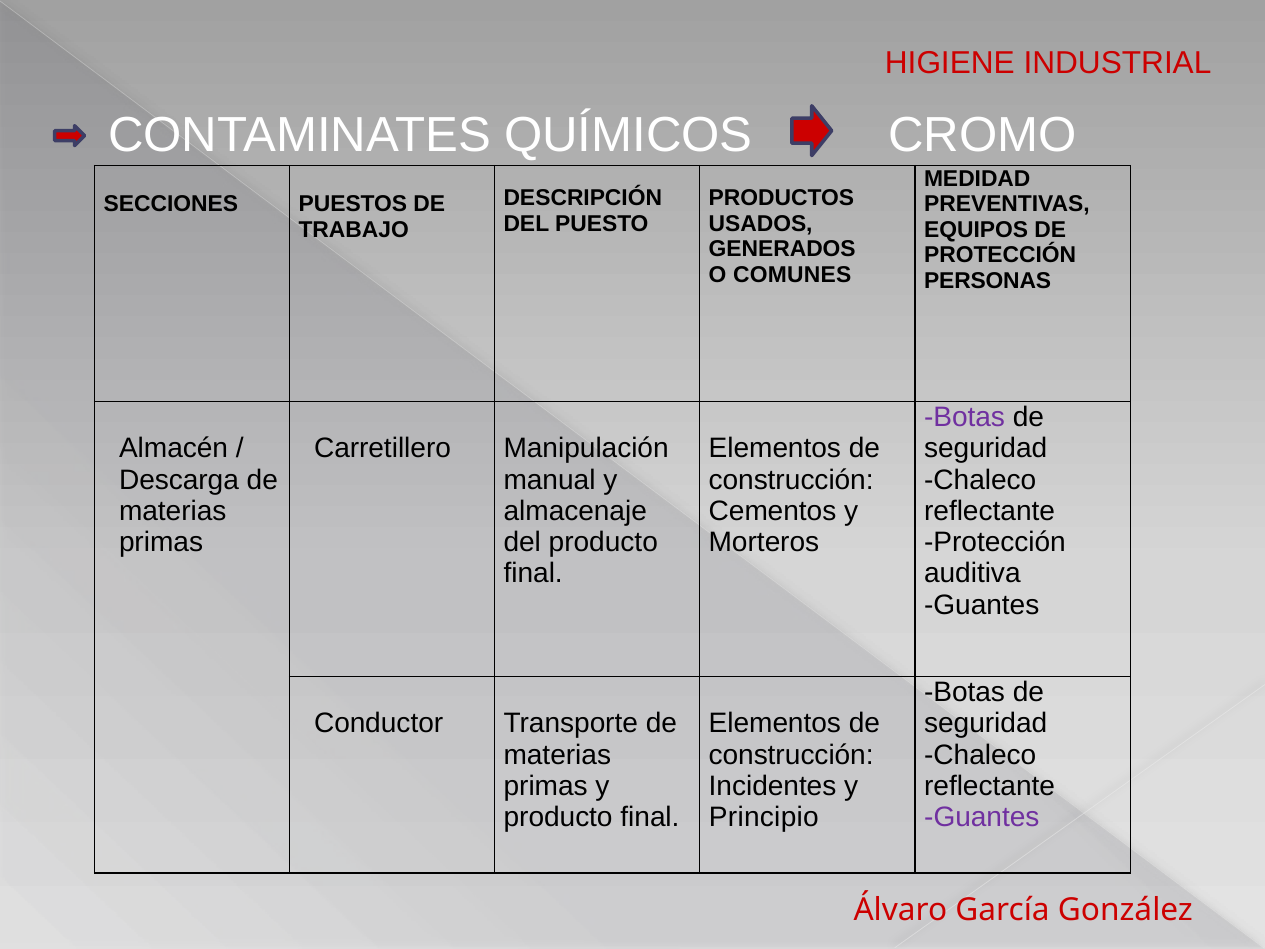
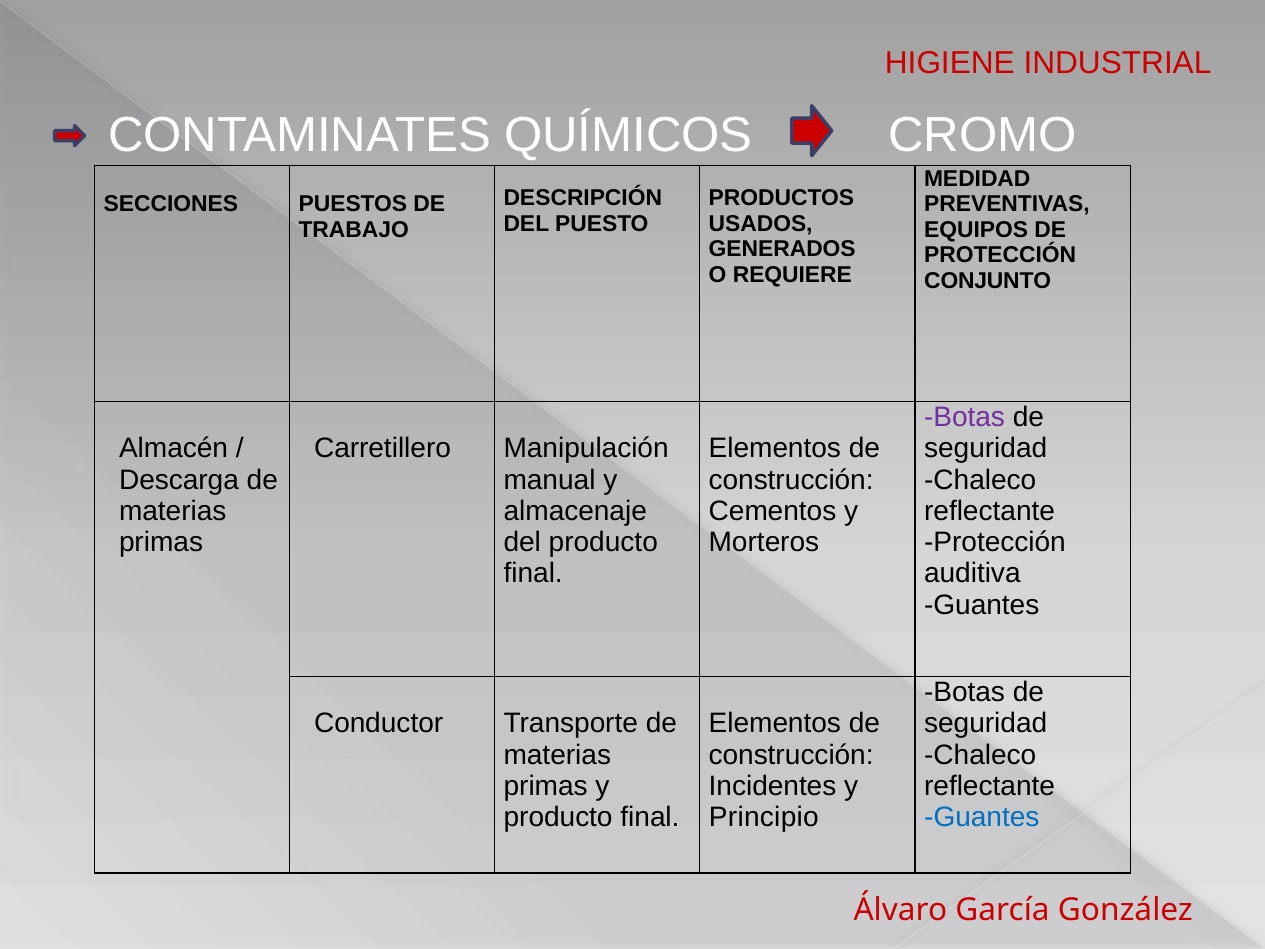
COMUNES: COMUNES -> REQUIERE (792, 275)
PERSONAS: PERSONAS -> CONJUNTO (988, 281)
Guantes colour: purple -> blue (982, 817)
